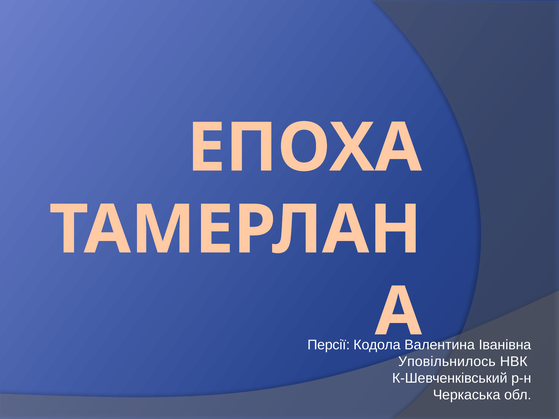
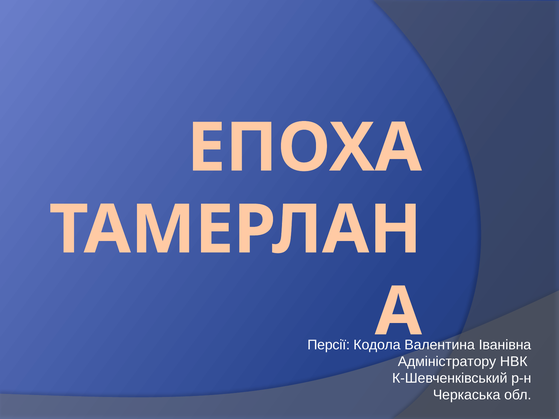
Уповільнилось: Уповільнилось -> Адміністратору (447, 362)
